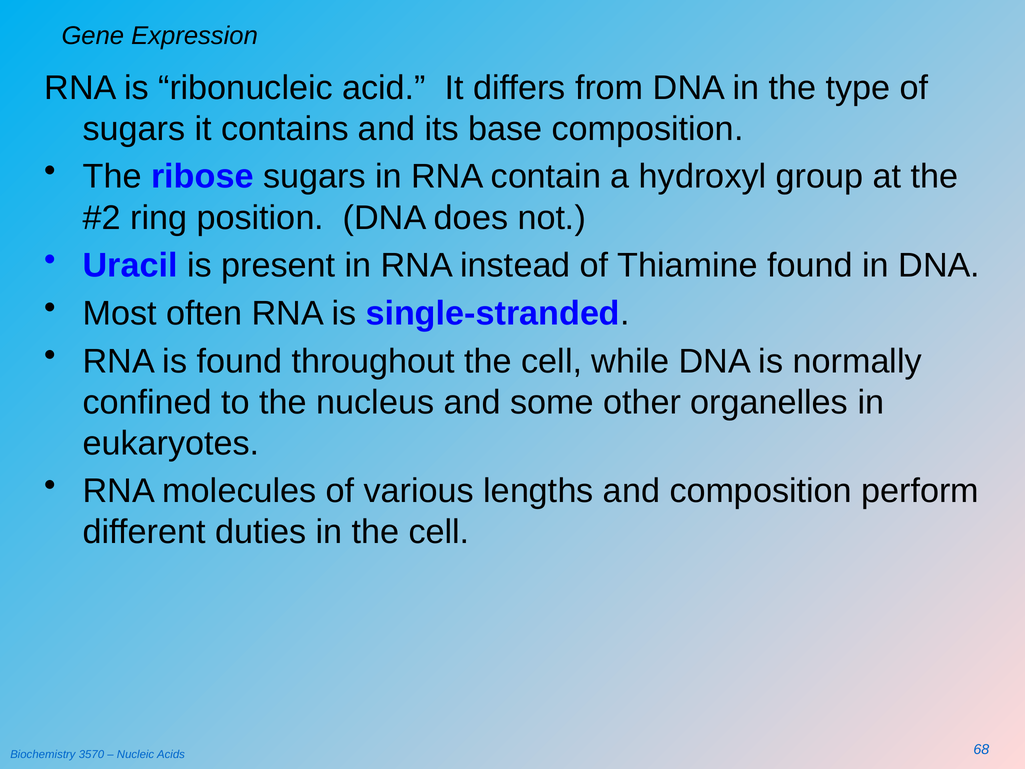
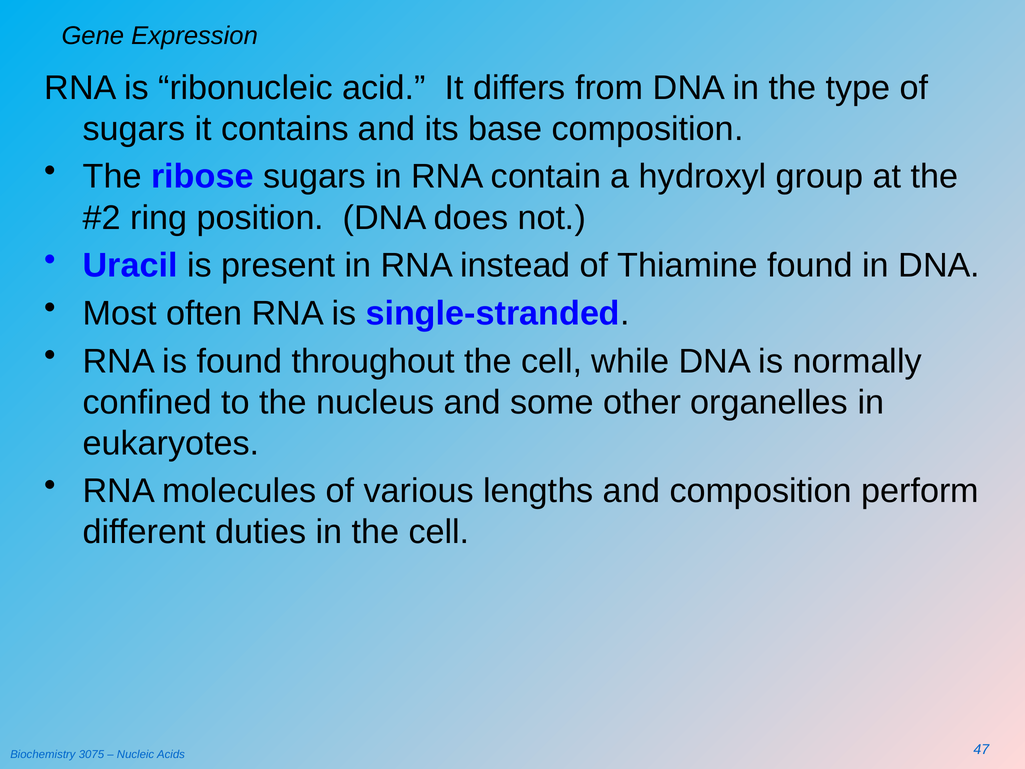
3570: 3570 -> 3075 (91, 754)
68: 68 -> 47 (981, 749)
